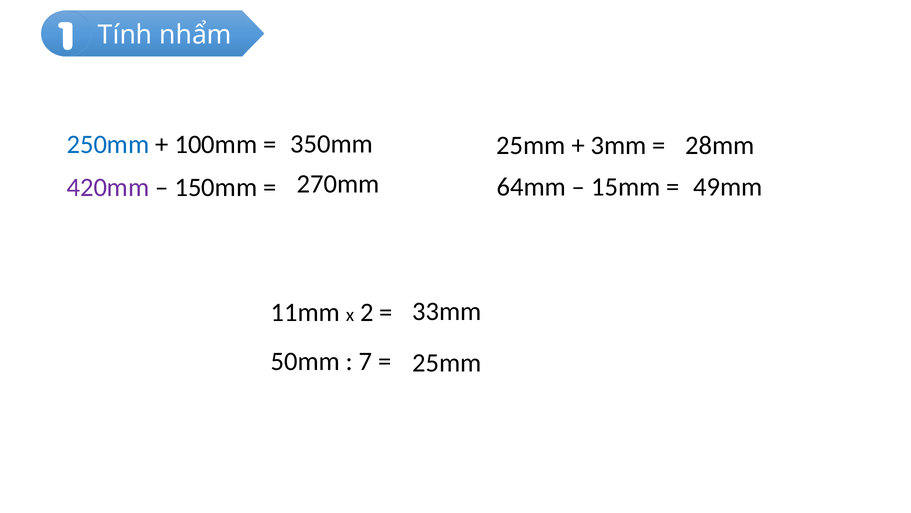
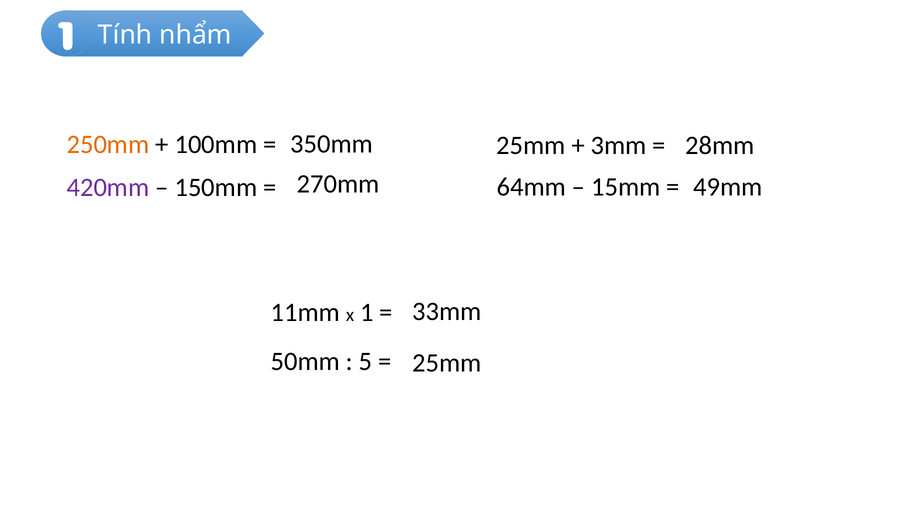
250mm colour: blue -> orange (108, 144)
x 2: 2 -> 1 (367, 312)
7: 7 -> 5 (366, 361)
